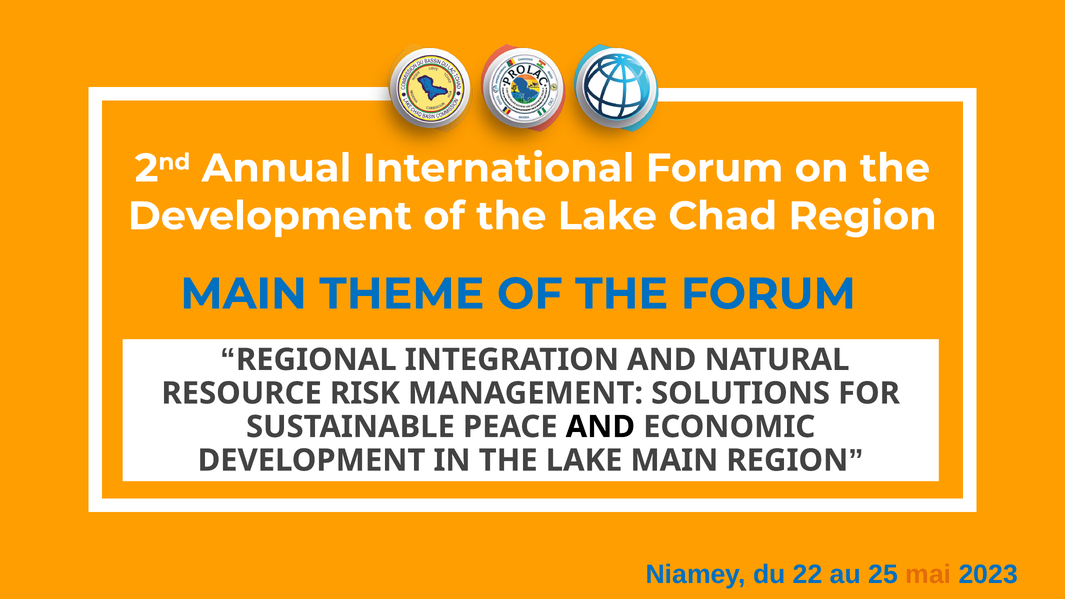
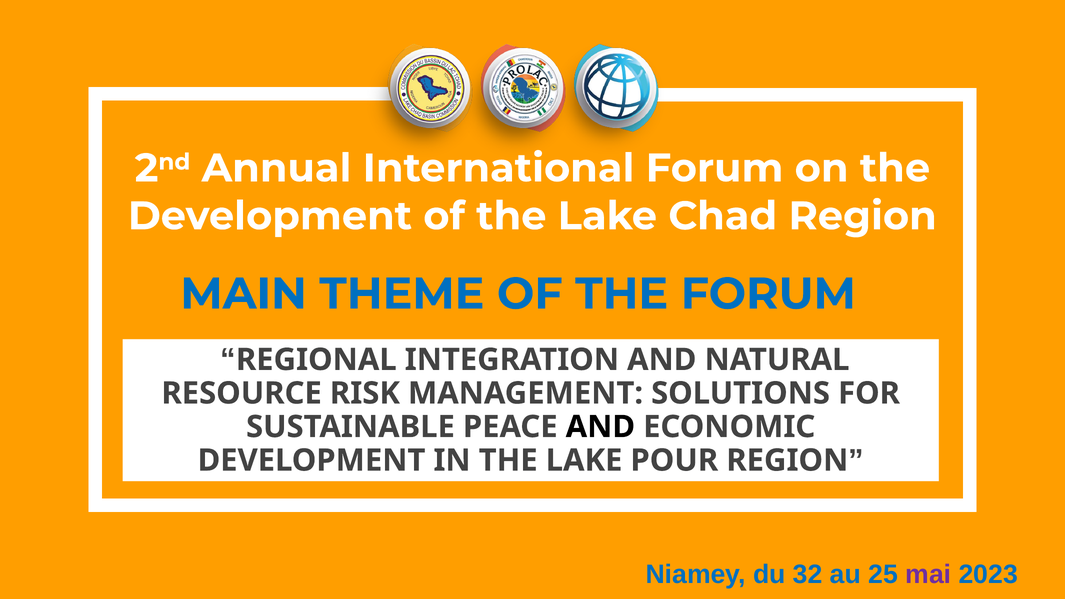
LAKE MAIN: MAIN -> POUR (674, 460)
22: 22 -> 32 (808, 574)
mai colour: orange -> purple (928, 574)
